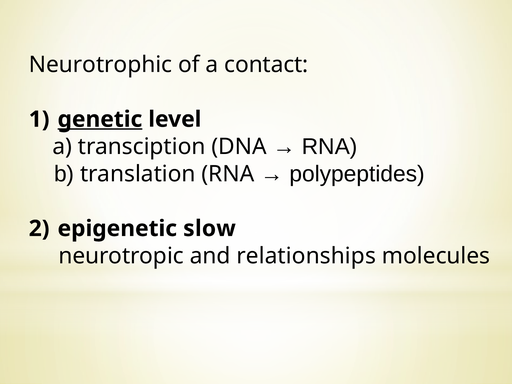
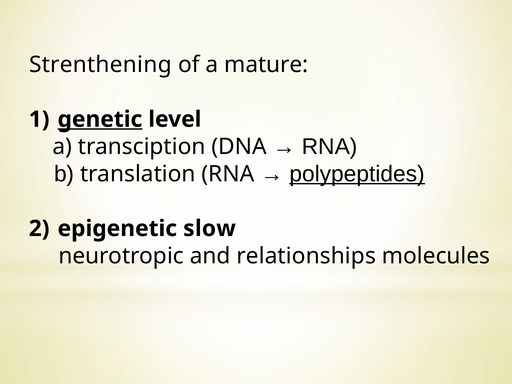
Neurotrophic: Neurotrophic -> Strenthening (100, 65)
contact: contact -> mature (266, 65)
polypeptides underline: none -> present (357, 174)
